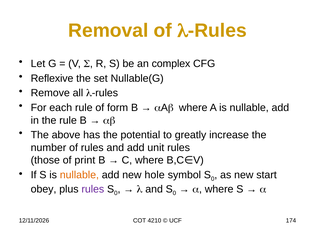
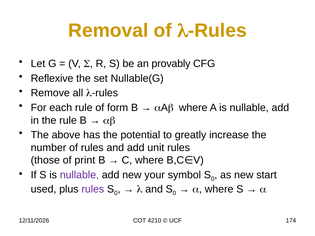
complex: complex -> provably (171, 64)
nullable colour: orange -> purple (79, 175)
hole: hole -> your (155, 175)
obey: obey -> used (44, 189)
